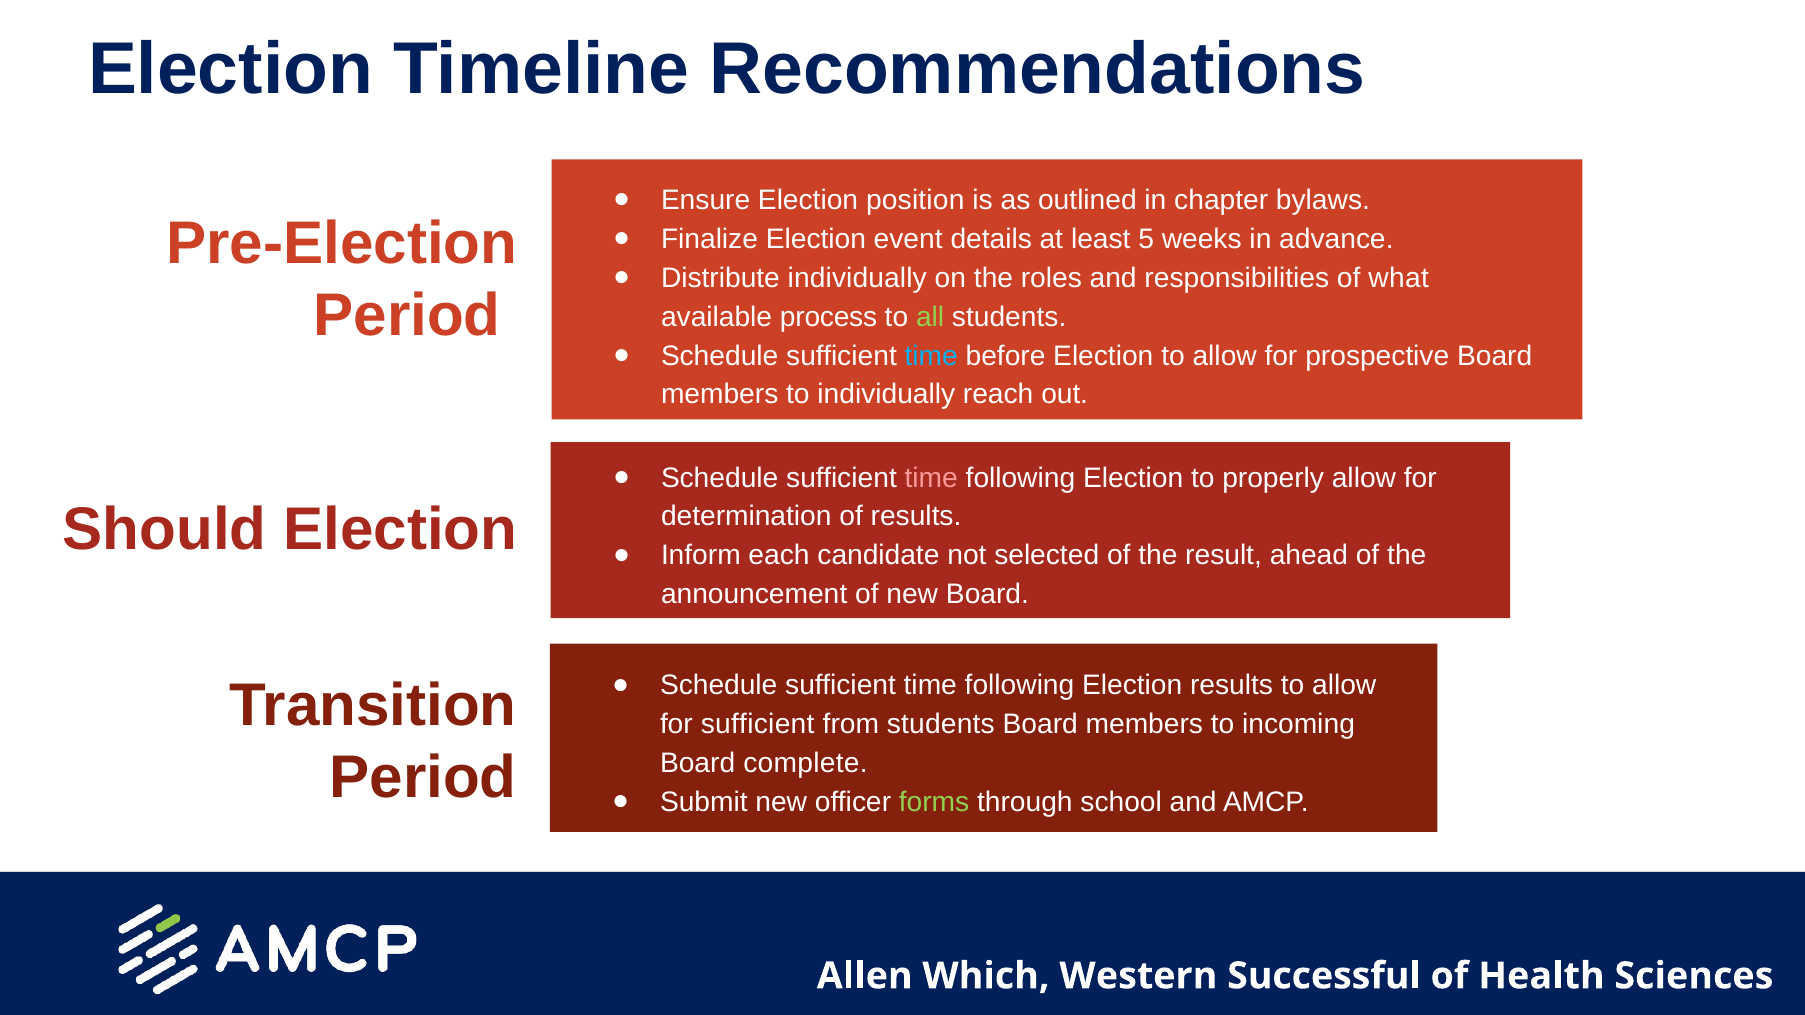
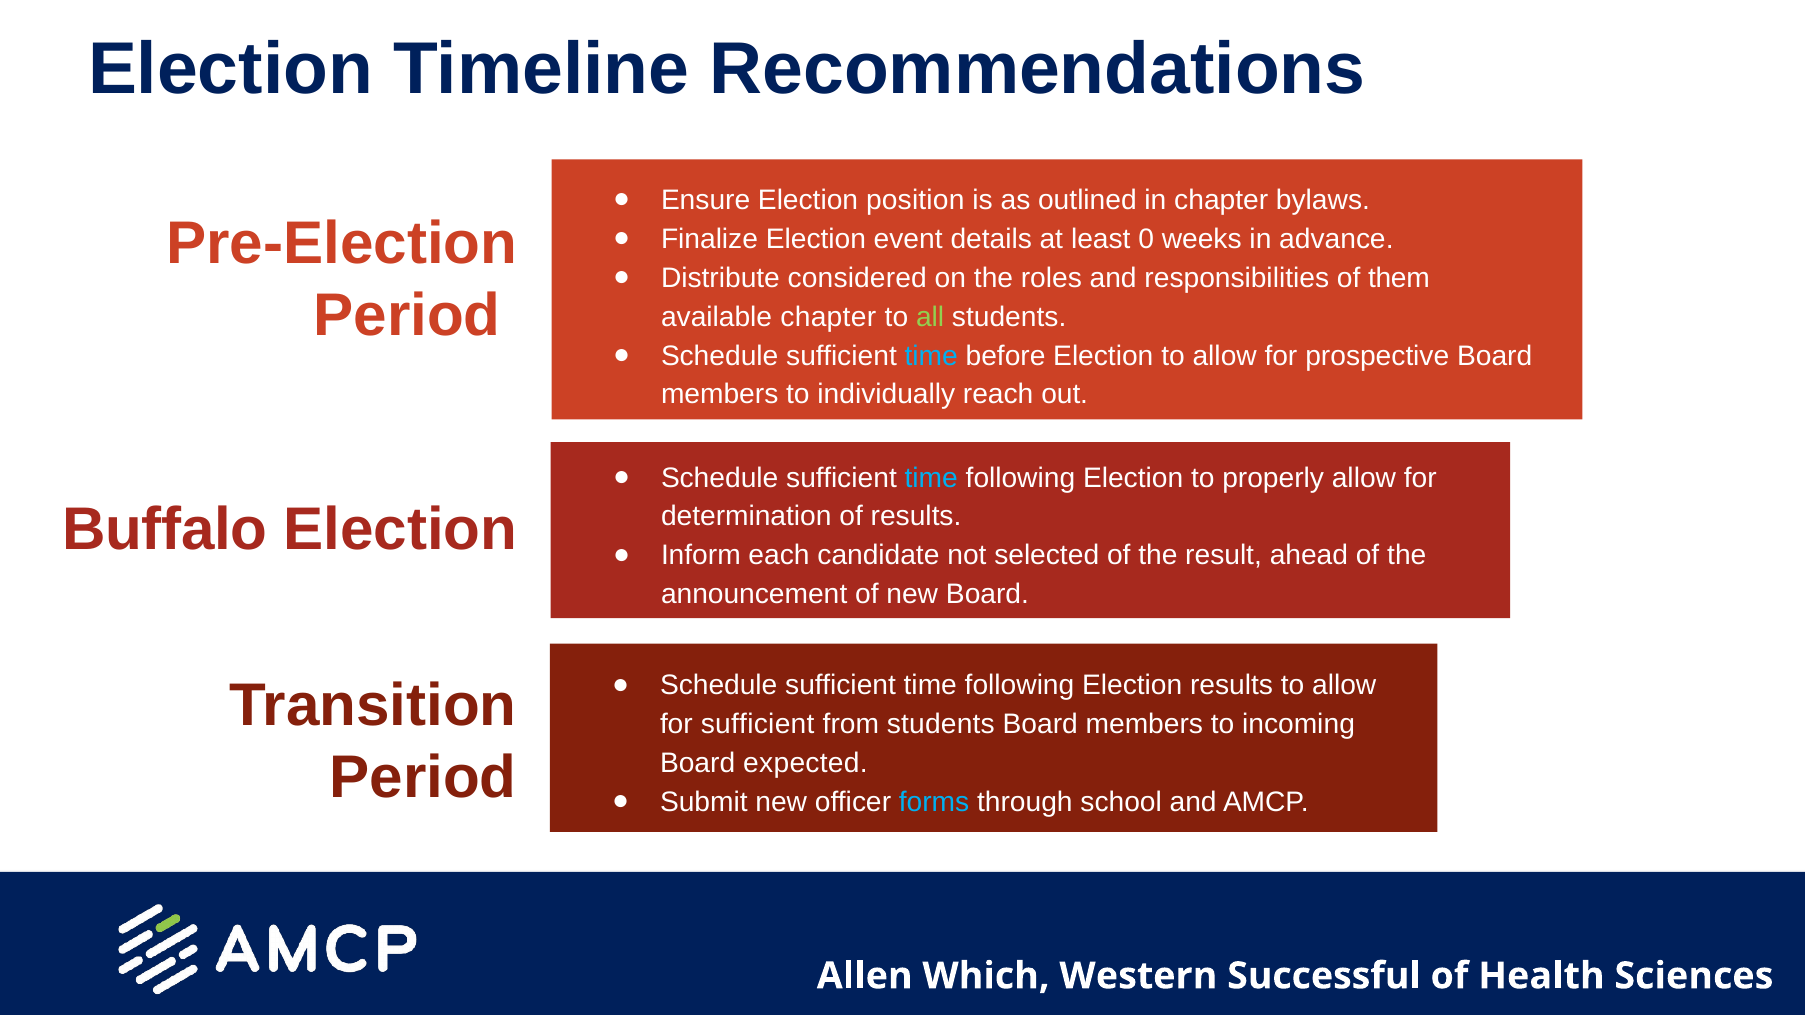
5: 5 -> 0 (1146, 239)
Distribute individually: individually -> considered (857, 278)
what: what -> them (1399, 278)
available process: process -> chapter (828, 317)
time colour: pink -> light blue (931, 478)
Should: Should -> Buffalo (165, 530)
complete: complete -> expected (805, 763)
forms colour: light green -> light blue (934, 802)
